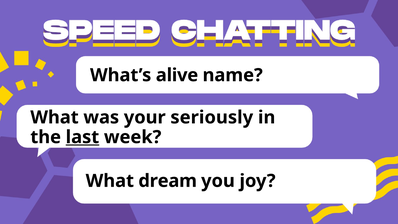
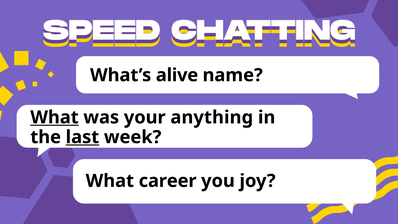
What underline: none -> present (55, 117)
seriously: seriously -> anything (212, 117)
dream: dream -> career (168, 181)
